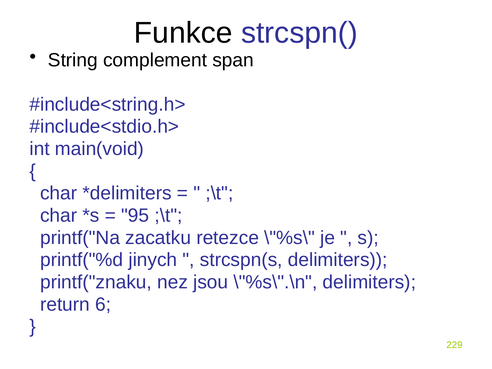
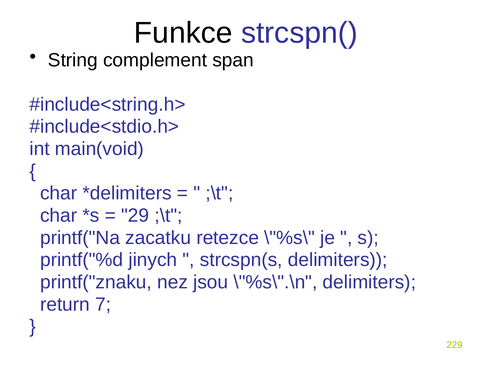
95: 95 -> 29 (135, 216)
6: 6 -> 7 (103, 304)
